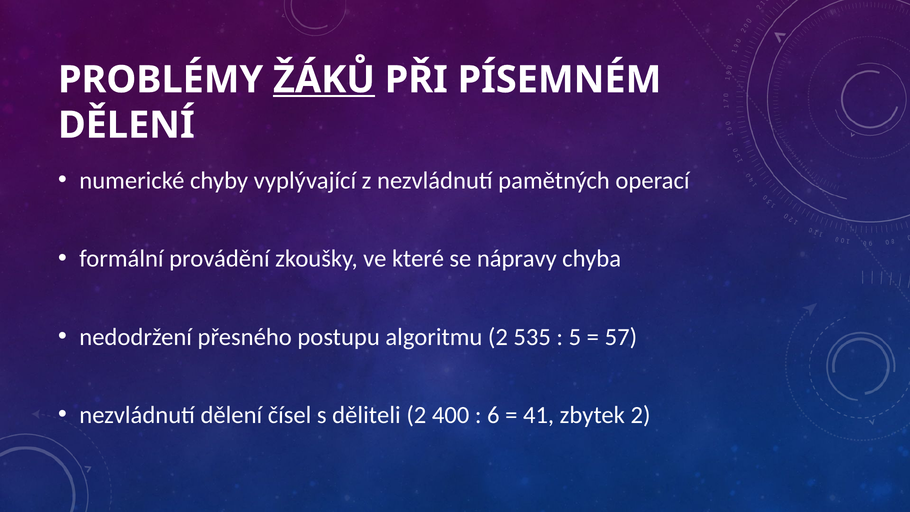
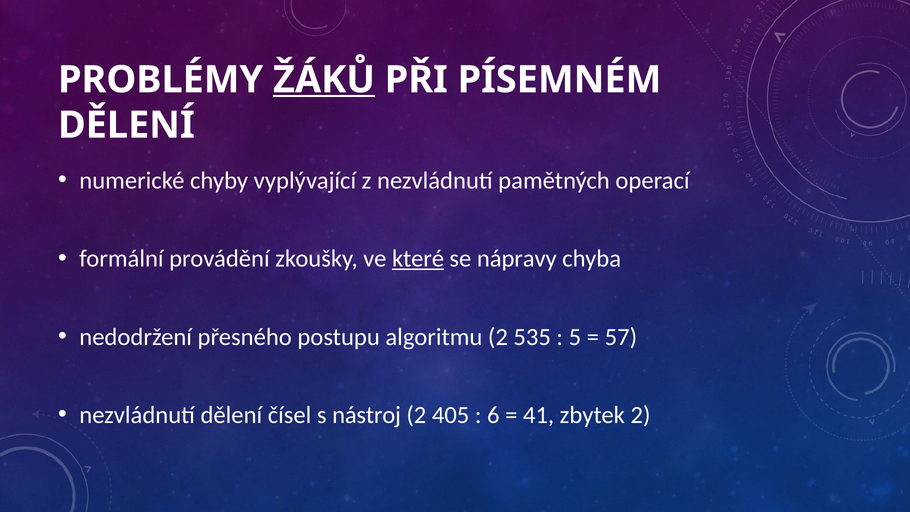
které underline: none -> present (418, 259)
děliteli: děliteli -> nástroj (367, 415)
400: 400 -> 405 (451, 415)
